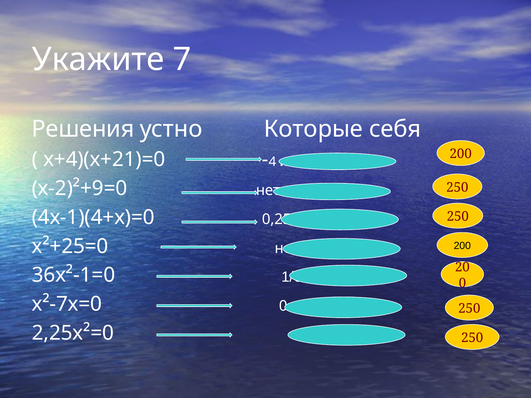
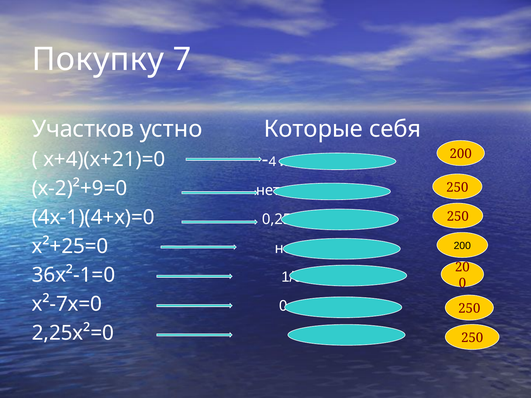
Укажите: Укажите -> Покупку (98, 59)
Решения: Решения -> Участков (83, 129)
